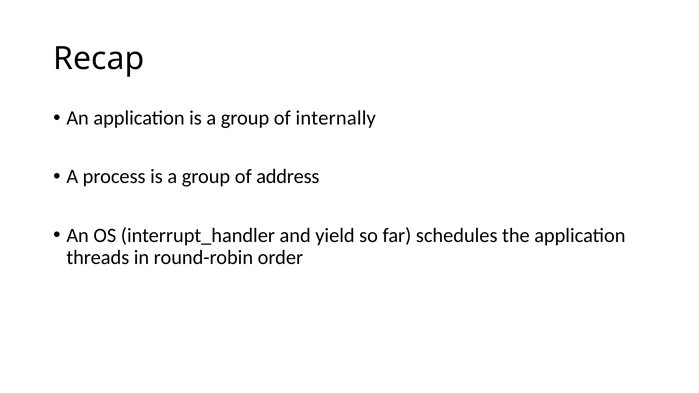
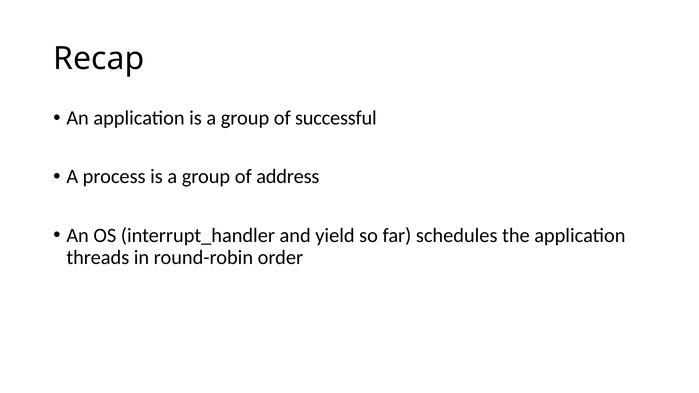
internally: internally -> successful (336, 118)
